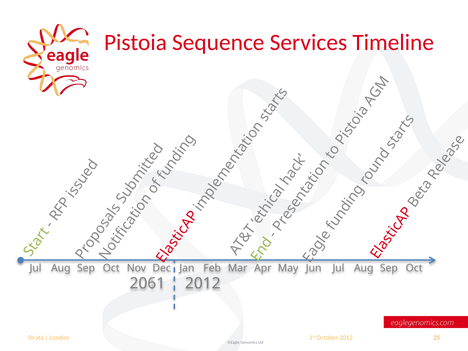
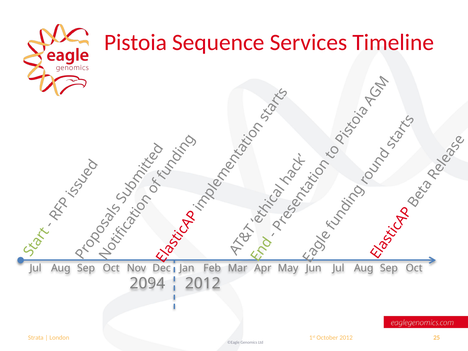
2061: 2061 -> 2094 (147, 283)
